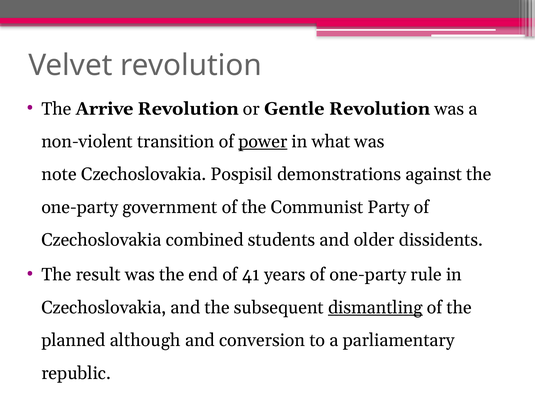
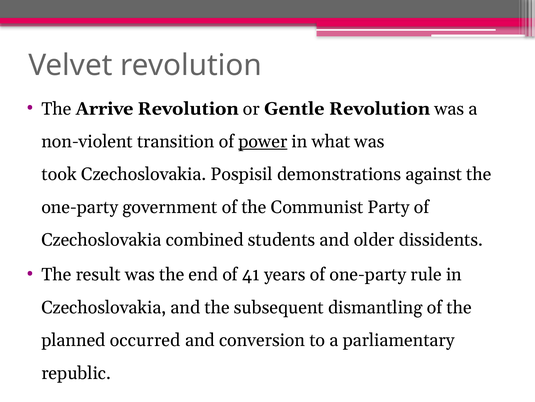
note: note -> took (59, 174)
dismantling underline: present -> none (375, 307)
although: although -> occurred (145, 340)
